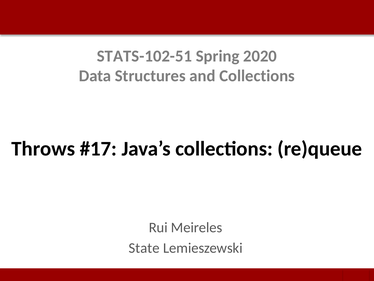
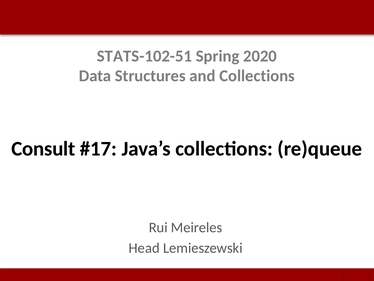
Throws: Throws -> Consult (43, 149)
State: State -> Head (144, 248)
